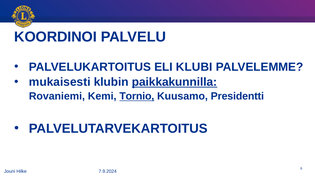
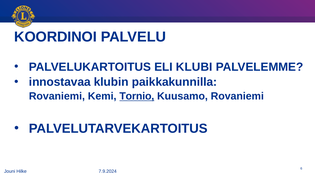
mukaisesti: mukaisesti -> innostavaa (60, 82)
paikkakunnilla underline: present -> none (175, 82)
Kuusamo Presidentti: Presidentti -> Rovaniemi (237, 96)
